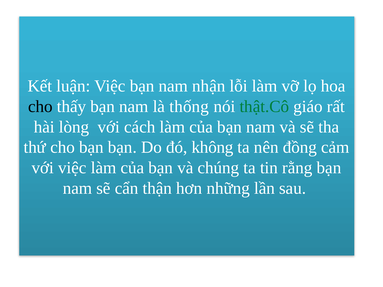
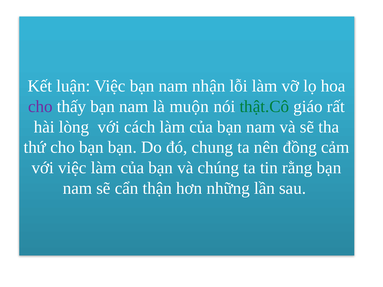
cho colour: black -> purple (40, 107)
thống: thống -> muộn (189, 107)
không: không -> chung (212, 147)
